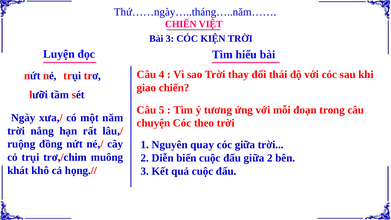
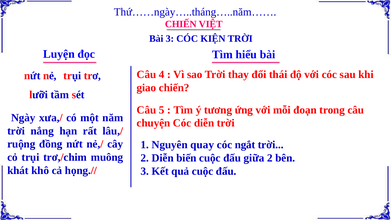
Cóc theo: theo -> diễn (204, 123)
cóc giữa: giữa -> ngắt (245, 145)
